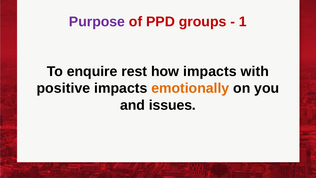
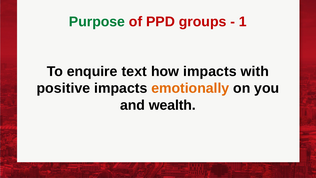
Purpose colour: purple -> green (97, 22)
rest: rest -> text (134, 71)
issues: issues -> wealth (172, 105)
